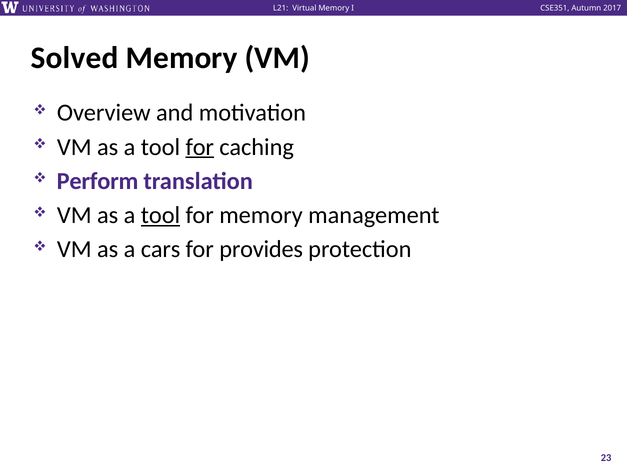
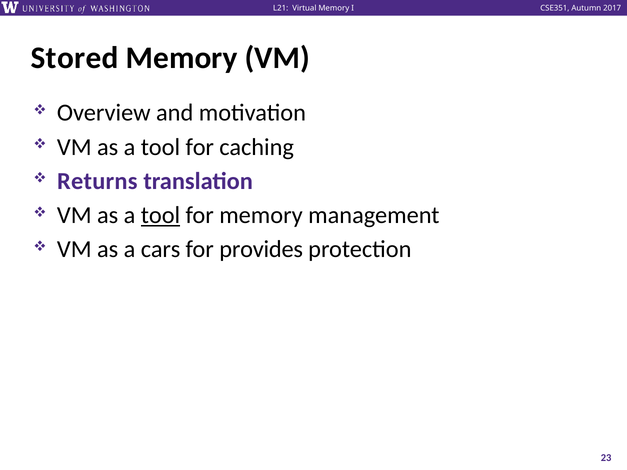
Solved: Solved -> Stored (75, 58)
for underline: present -> none (200, 147)
Perform: Perform -> Returns (97, 181)
